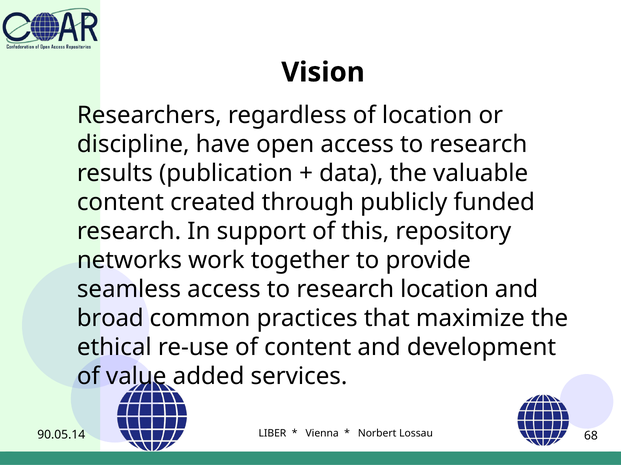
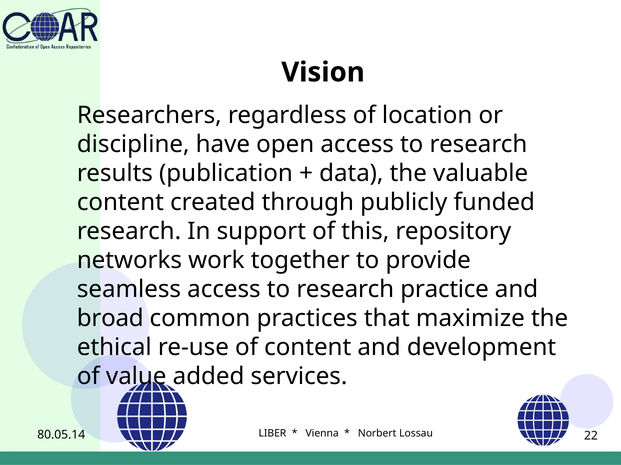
research location: location -> practice (445, 290)
90.05.14: 90.05.14 -> 80.05.14 (61, 435)
68: 68 -> 22 (591, 437)
